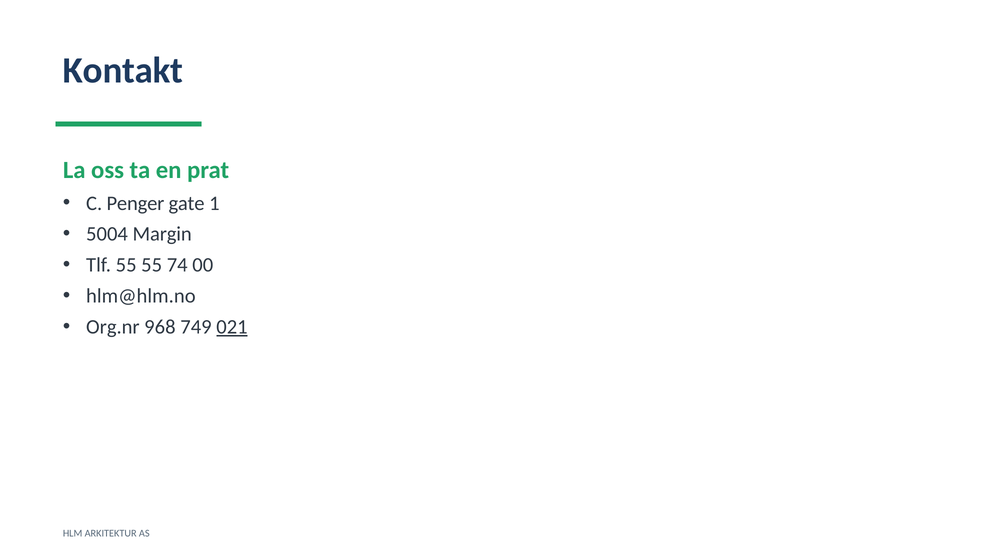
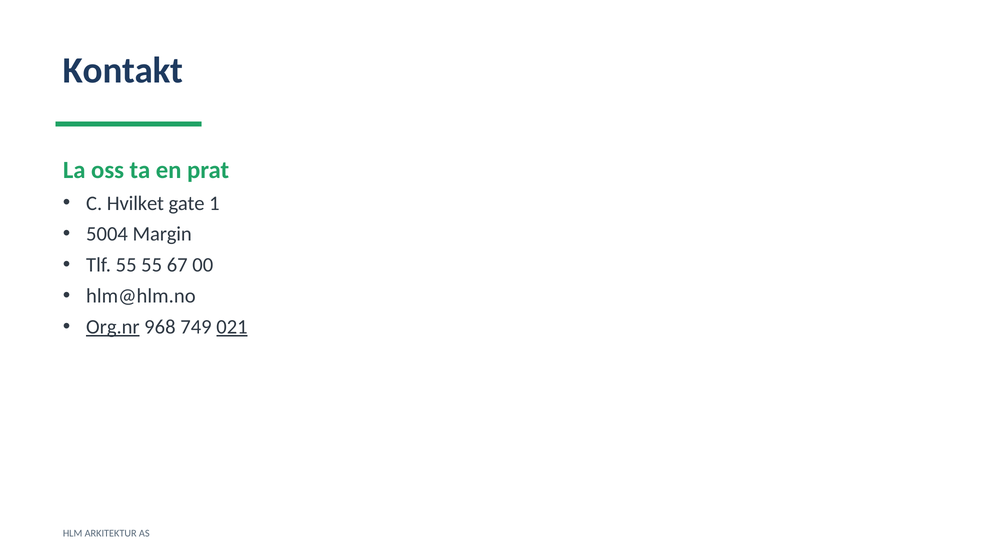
Penger: Penger -> Hvilket (135, 203)
74: 74 -> 67 (177, 265)
Org.nr underline: none -> present (113, 327)
